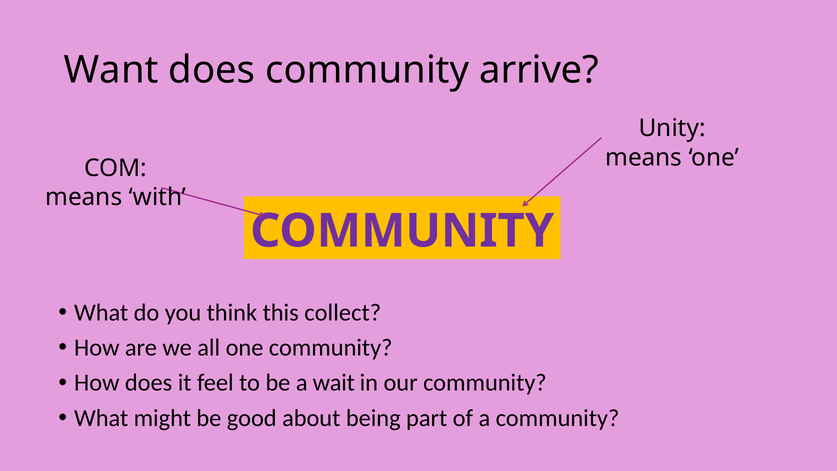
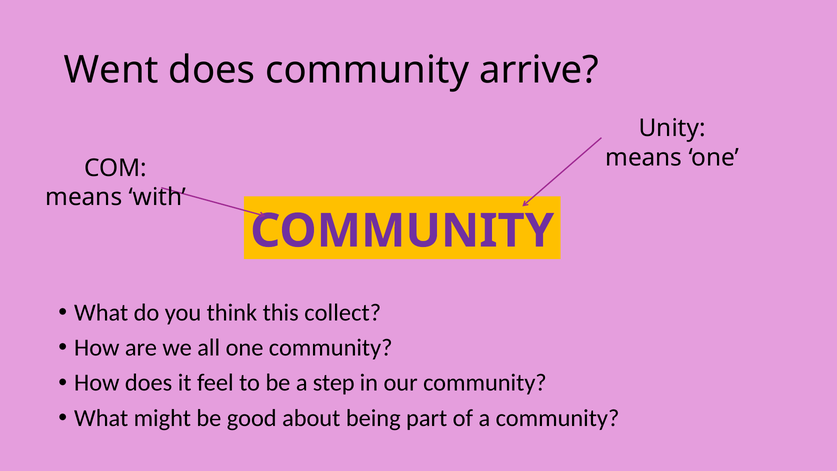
Want: Want -> Went (111, 70)
wait: wait -> step (334, 383)
